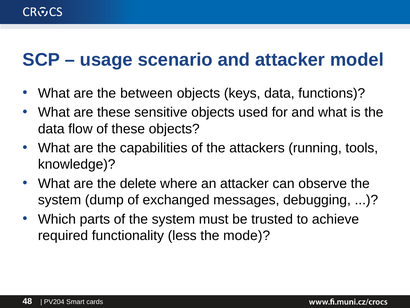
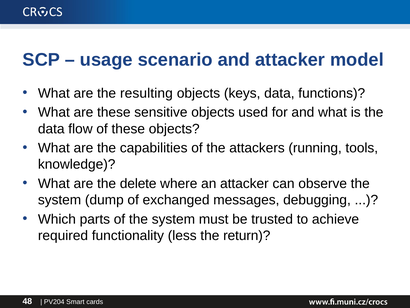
between: between -> resulting (146, 93)
mode: mode -> return (247, 235)
